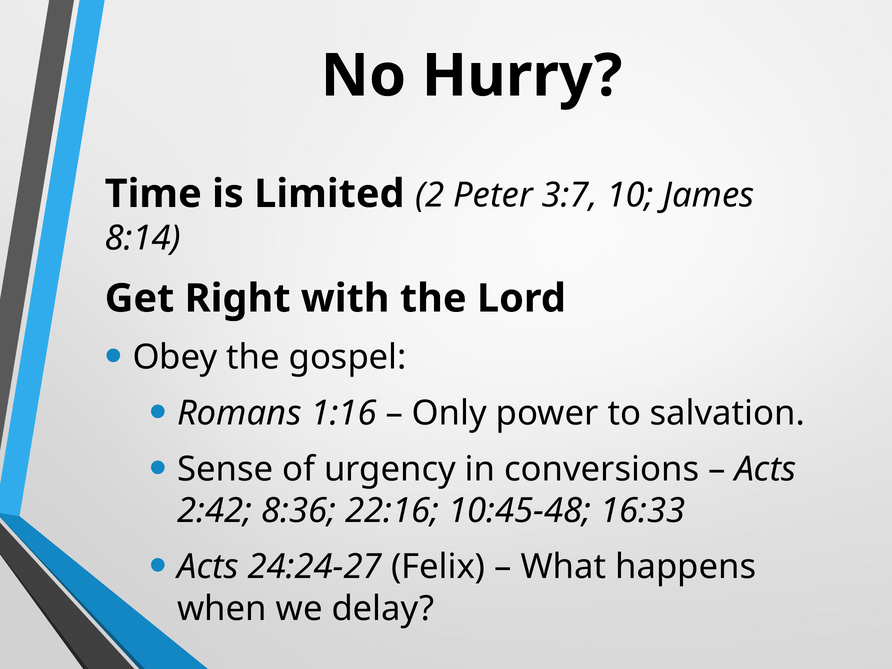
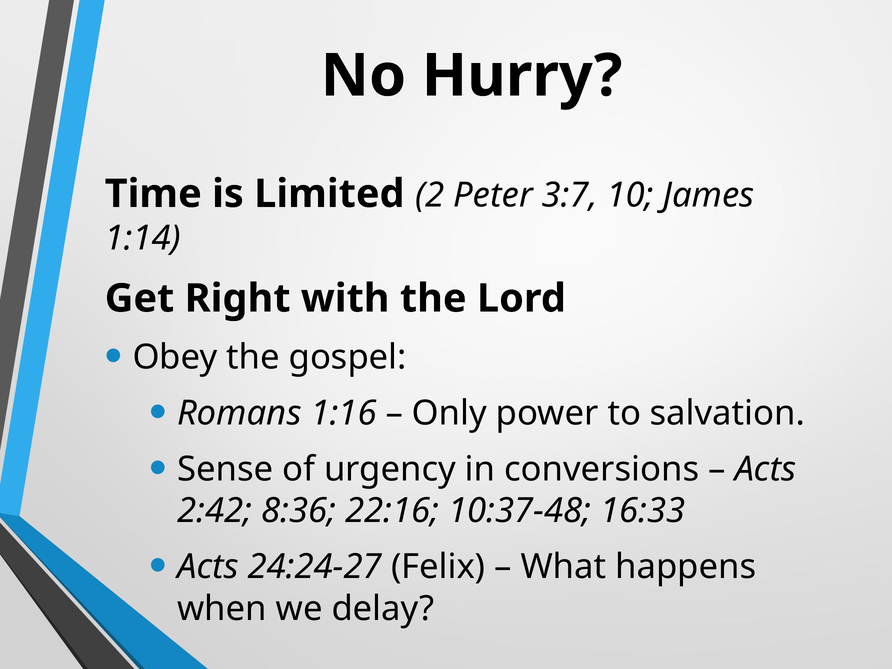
8:14: 8:14 -> 1:14 (143, 238)
10:45-48: 10:45-48 -> 10:37-48 (520, 511)
